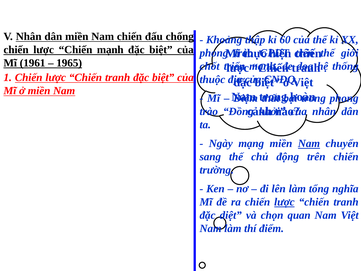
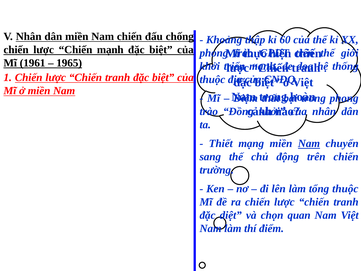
chốt: chốt -> khởi (210, 66)
Ngày: Ngày -> Thiết (221, 143)
tổng nghĩa: nghĩa -> thuộc (345, 189)
lược underline: present -> none (284, 202)
